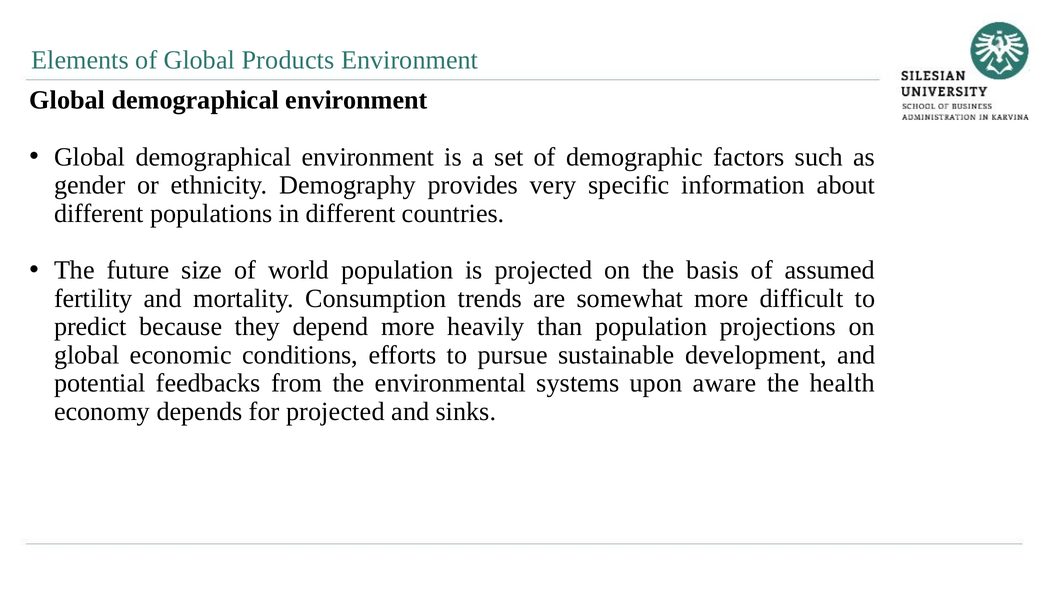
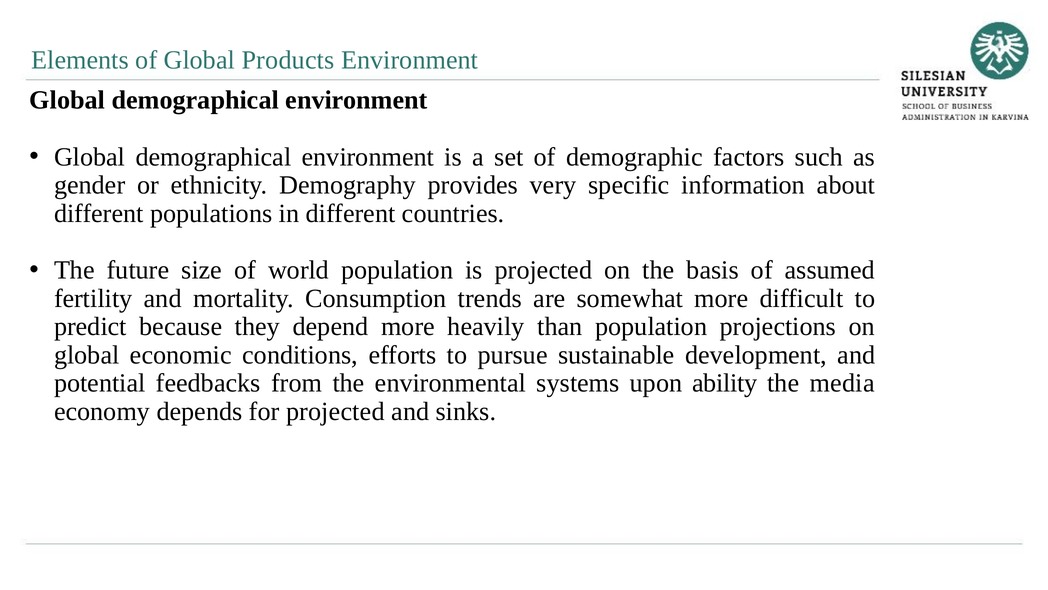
aware: aware -> ability (725, 383)
health: health -> media (842, 383)
